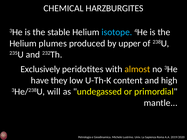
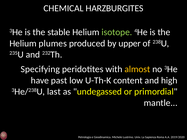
isotope colour: light blue -> light green (117, 32)
Exclusively: Exclusively -> Specifying (40, 69)
they: they -> past (59, 81)
will: will -> last (54, 92)
